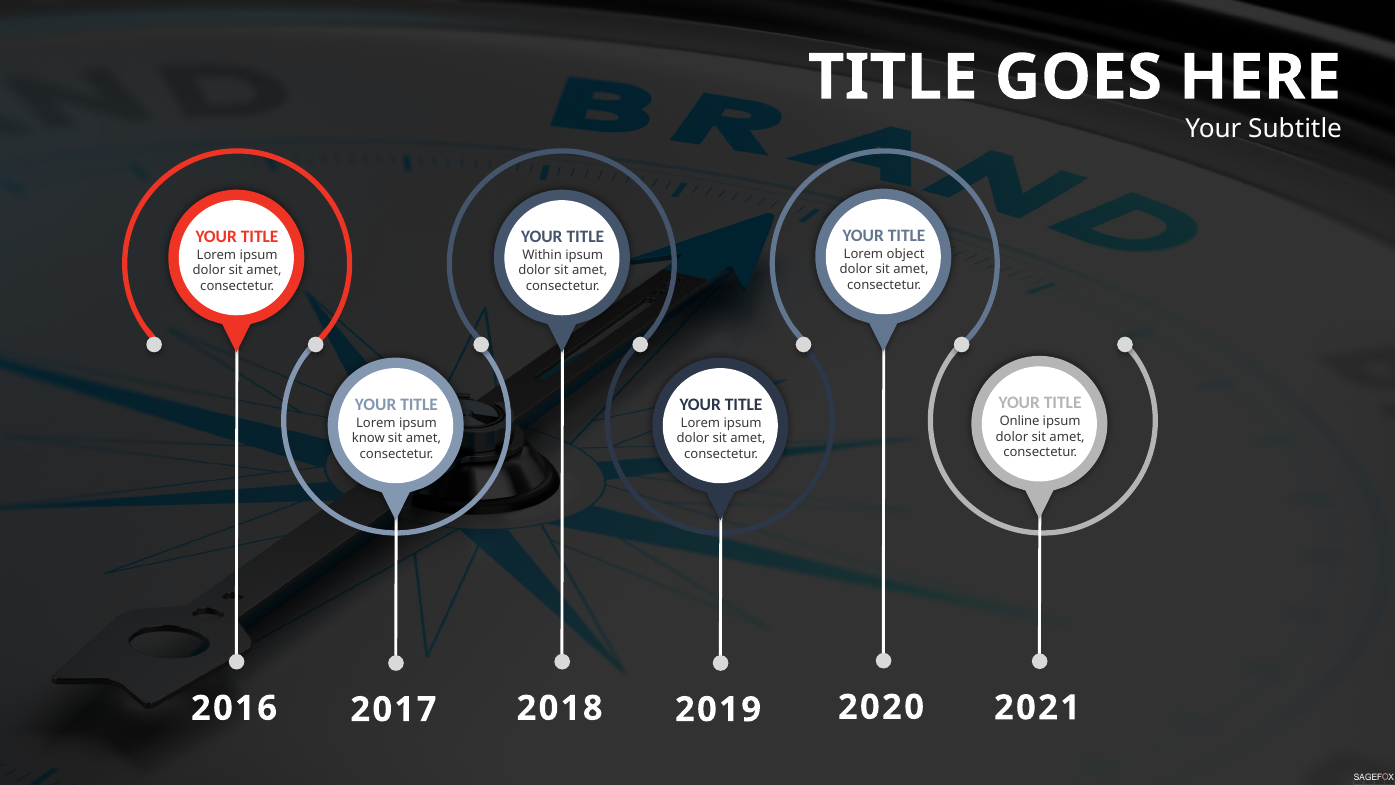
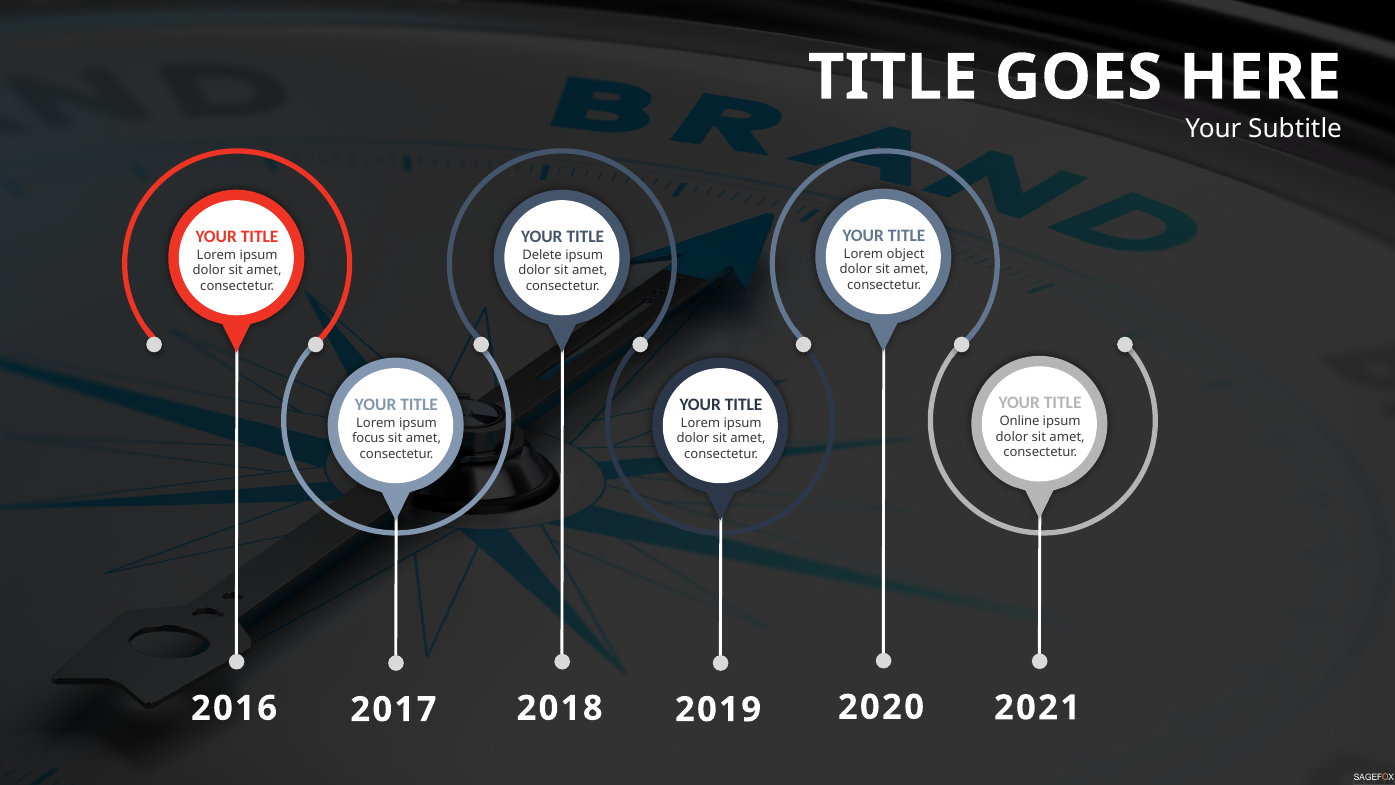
Within: Within -> Delete (542, 255)
know: know -> focus (368, 438)
